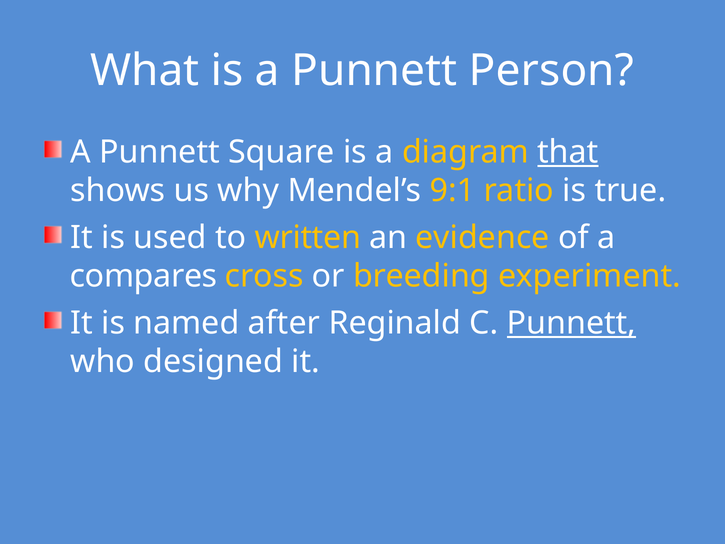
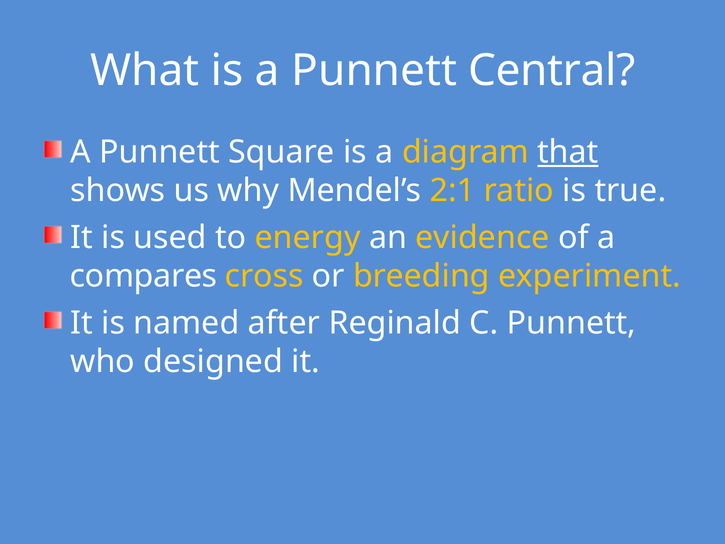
Person: Person -> Central (552, 70)
9:1: 9:1 -> 2:1 (453, 191)
written: written -> energy (308, 237)
Punnett underline: present -> none (571, 323)
